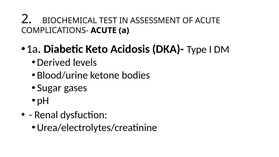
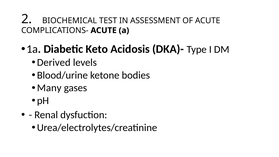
Sugar: Sugar -> Many (49, 88)
